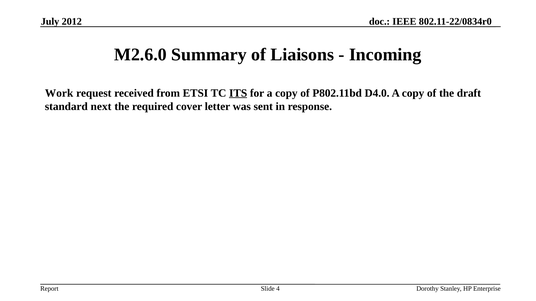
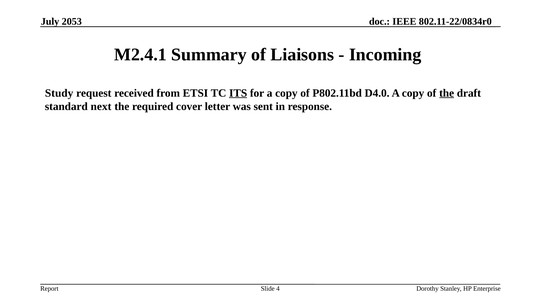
2012: 2012 -> 2053 (72, 21)
M2.6.0: M2.6.0 -> M2.4.1 (140, 55)
Work: Work -> Study (59, 93)
the underline: none -> present (447, 93)
